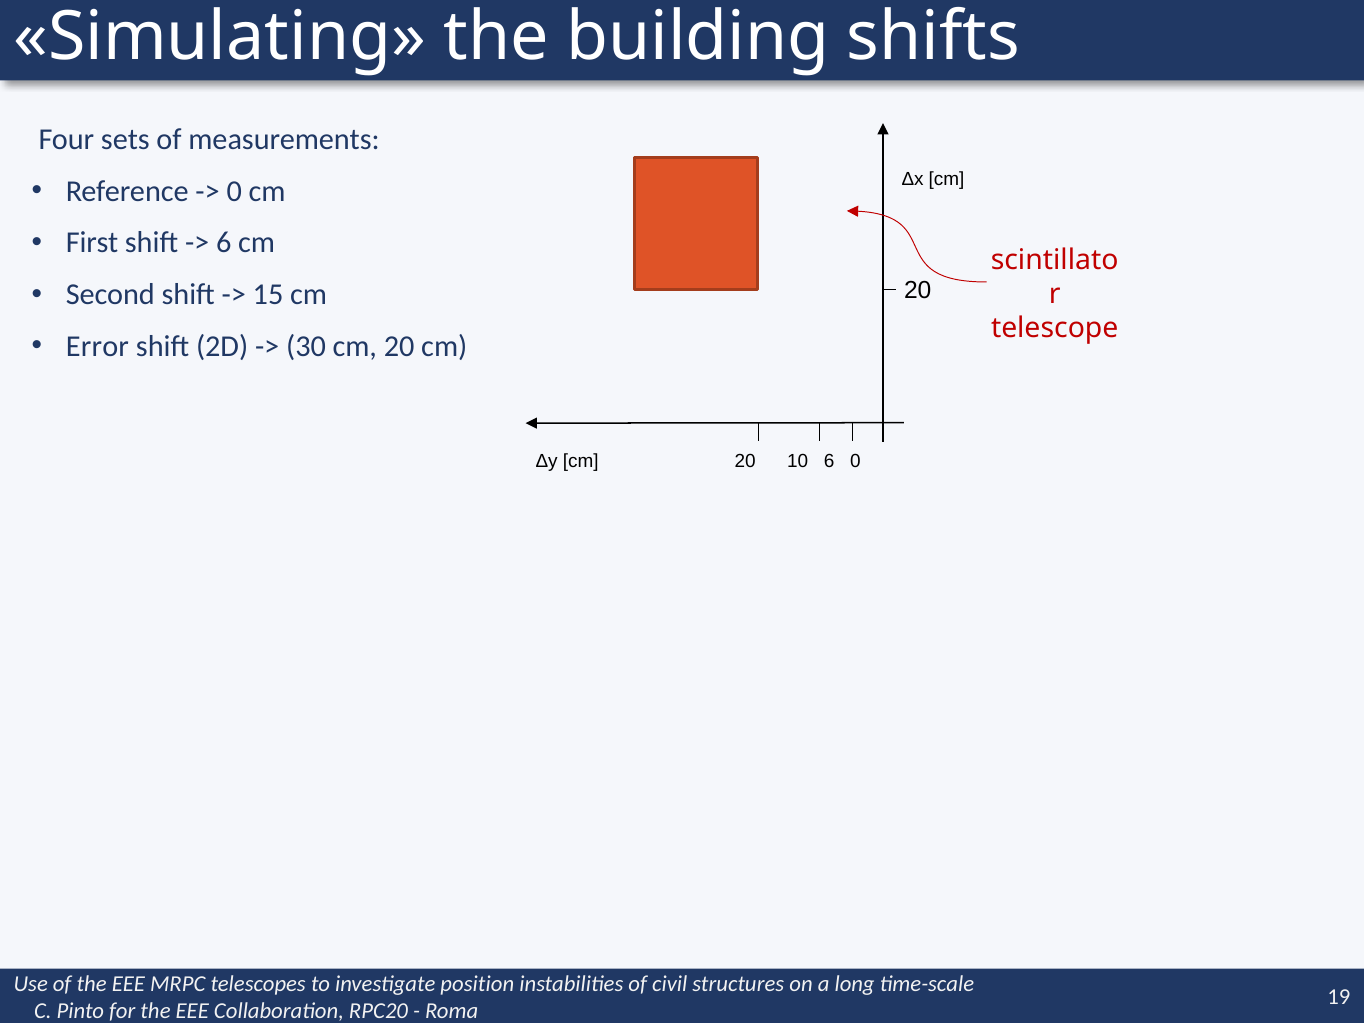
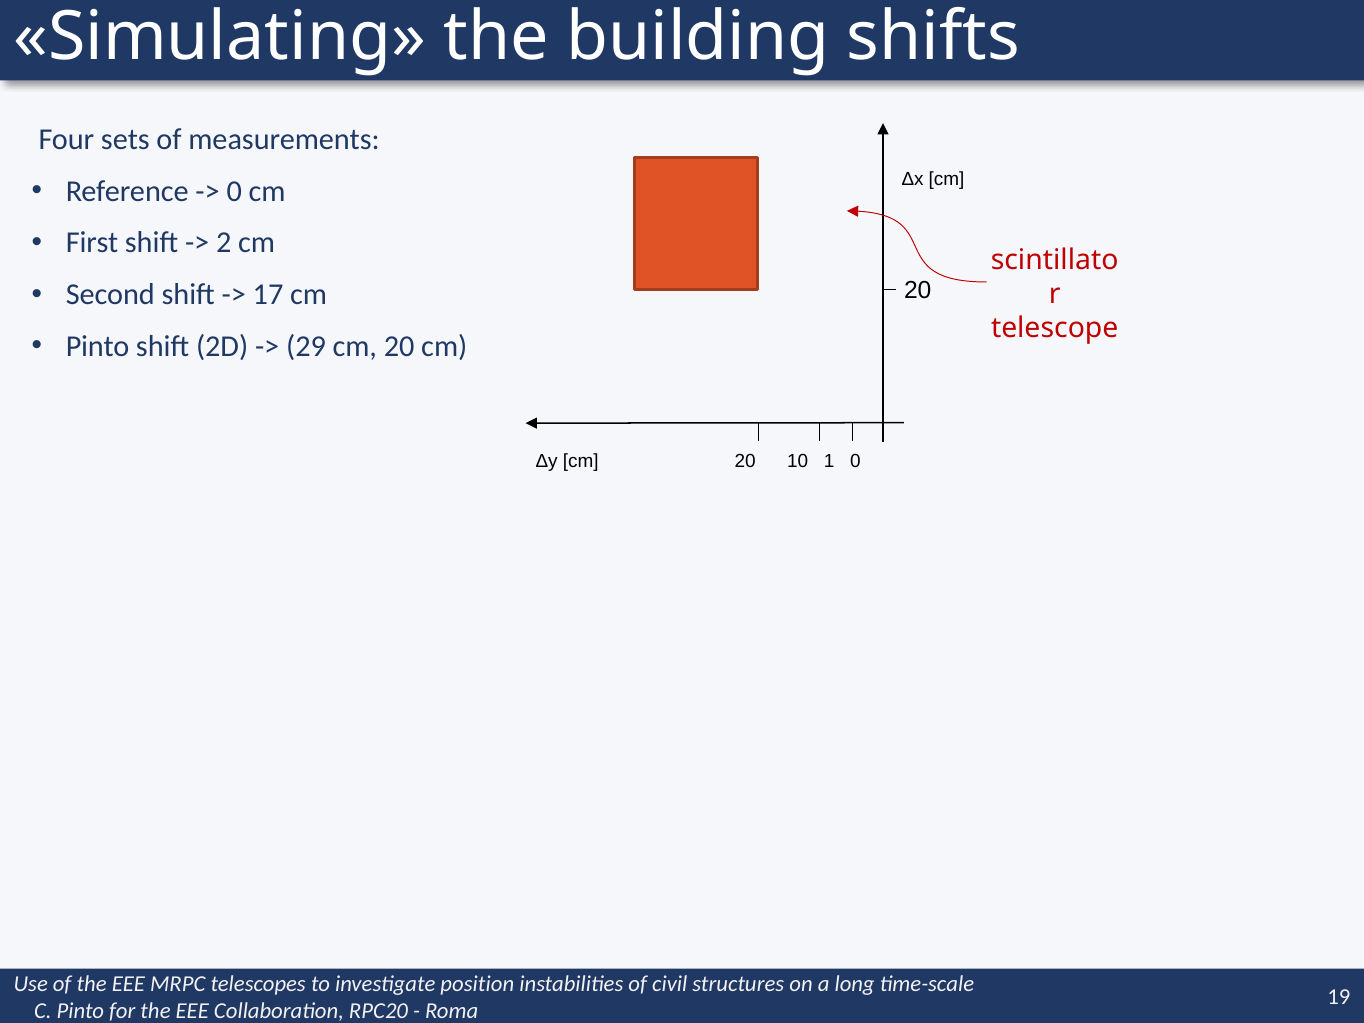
6: 6 -> 2 (224, 243)
15: 15 -> 17 (268, 294)
Error: Error -> Pinto (98, 346)
30: 30 -> 29 (306, 346)
10 6: 6 -> 1 (829, 462)
